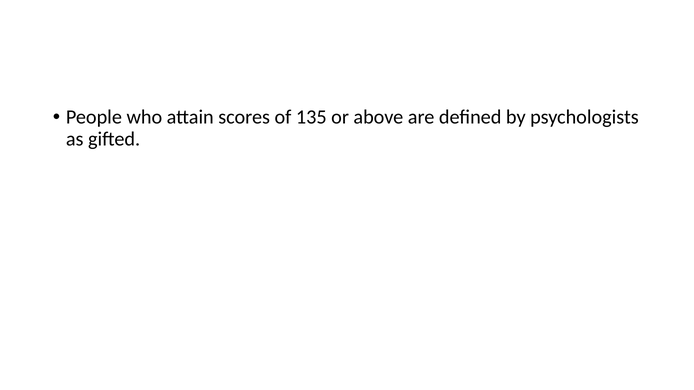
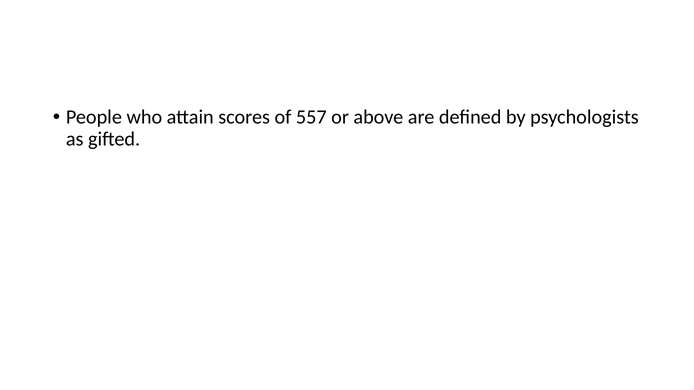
135: 135 -> 557 (311, 117)
